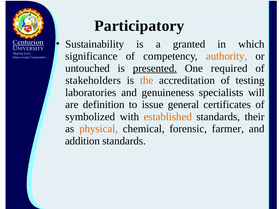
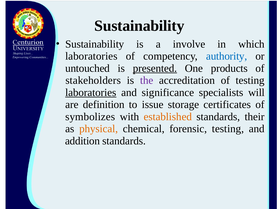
Participatory: Participatory -> Sustainability (139, 26)
granted: granted -> involve (189, 44)
significance: significance -> laboratories (91, 56)
authority colour: orange -> blue (227, 56)
required: required -> products (229, 68)
the colour: orange -> purple (147, 80)
laboratories underline: none -> present (91, 93)
genuineness: genuineness -> significance (168, 93)
general: general -> storage (184, 105)
symbolized: symbolized -> symbolizes (90, 117)
forensic farmer: farmer -> testing (228, 129)
